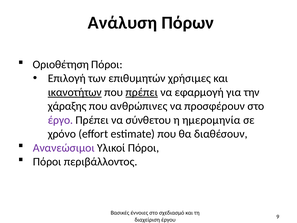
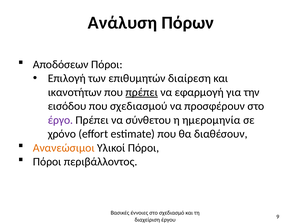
Οριοθέτηση: Οριοθέτηση -> Αποδόσεων (61, 64)
χρήσιμες: χρήσιμες -> διαίρεση (189, 78)
ικανοτήτων underline: present -> none (75, 92)
χάραξης: χάραξης -> εισόδου (67, 106)
ανθρώπινες: ανθρώπινες -> σχεδιασμού (139, 106)
Ανανεώσιμοι colour: purple -> orange (64, 148)
